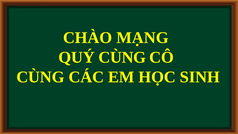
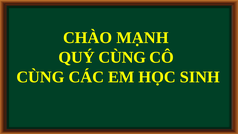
MẠNG: MẠNG -> MẠNH (143, 38)
